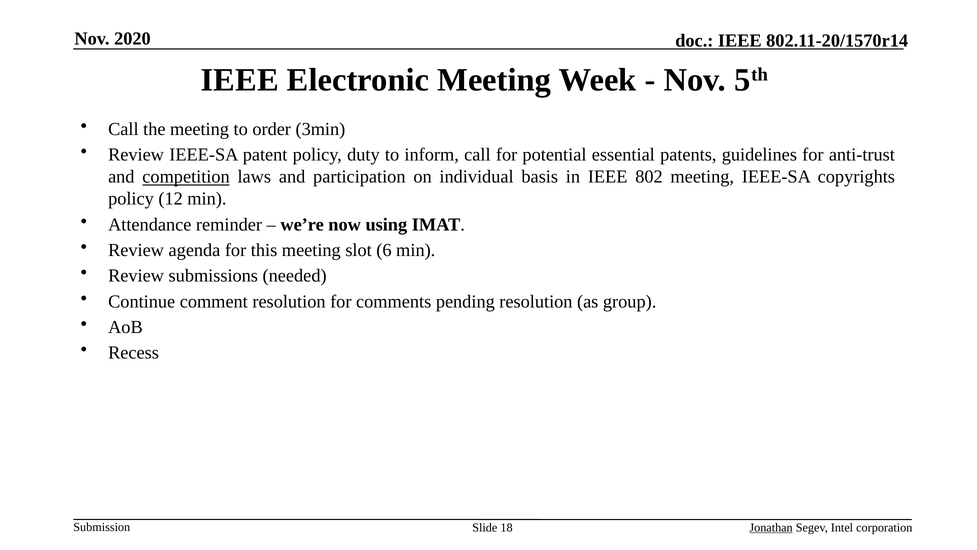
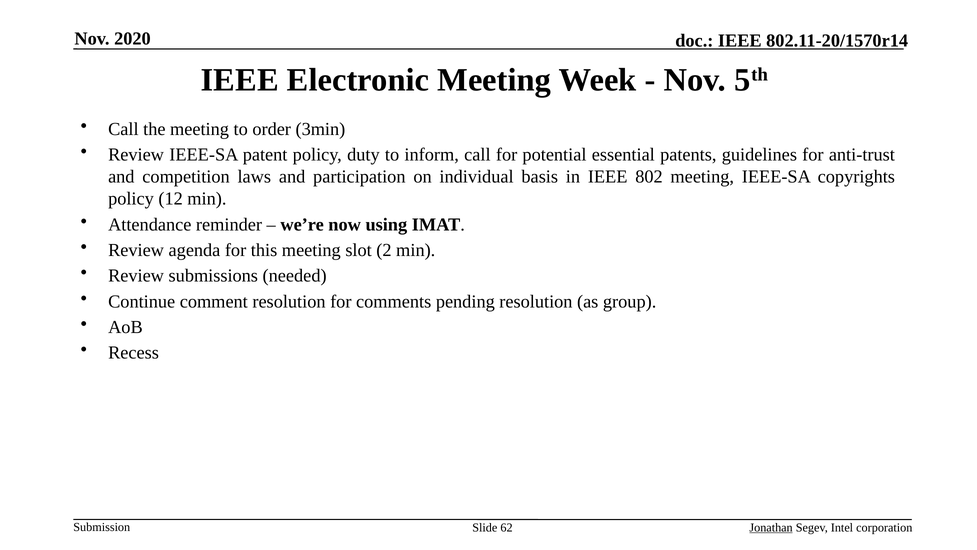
competition underline: present -> none (186, 177)
6: 6 -> 2 (384, 250)
18: 18 -> 62 (507, 527)
